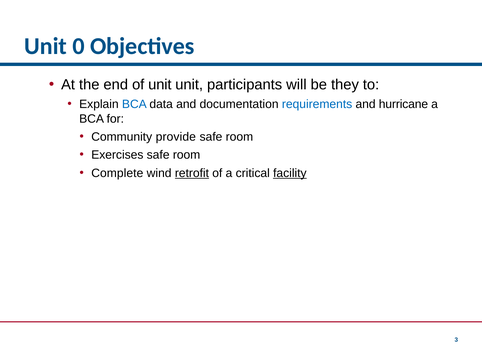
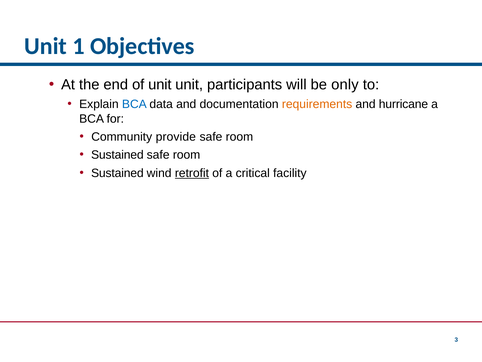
0: 0 -> 1 (78, 46)
they: they -> only (345, 85)
requirements colour: blue -> orange (317, 104)
Exercises: Exercises -> Sustained (117, 155)
Complete: Complete -> Sustained (117, 173)
facility underline: present -> none (290, 173)
